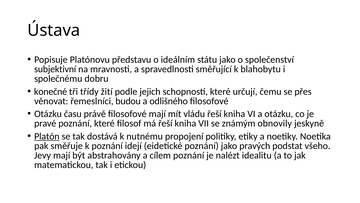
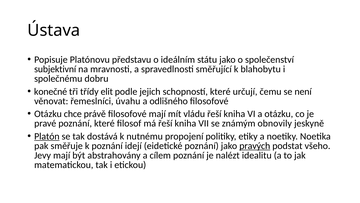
žití: žití -> elit (107, 91)
přes: přes -> není (303, 91)
budou: budou -> úvahu (128, 101)
času: času -> chce (73, 114)
pravých underline: none -> present (255, 145)
